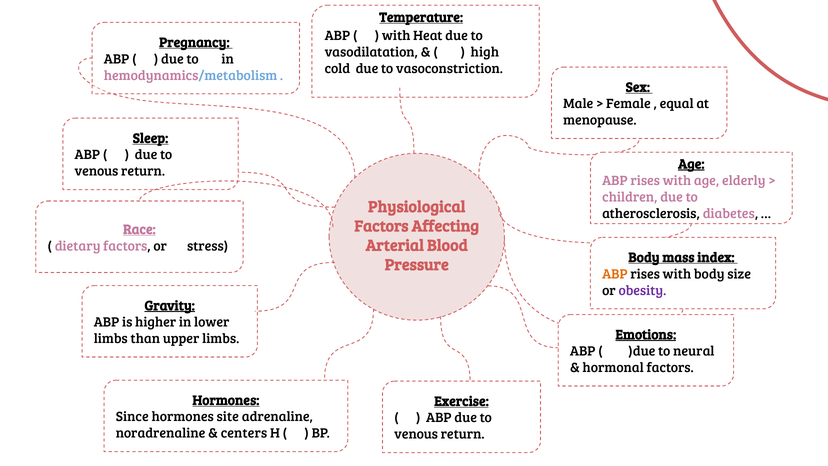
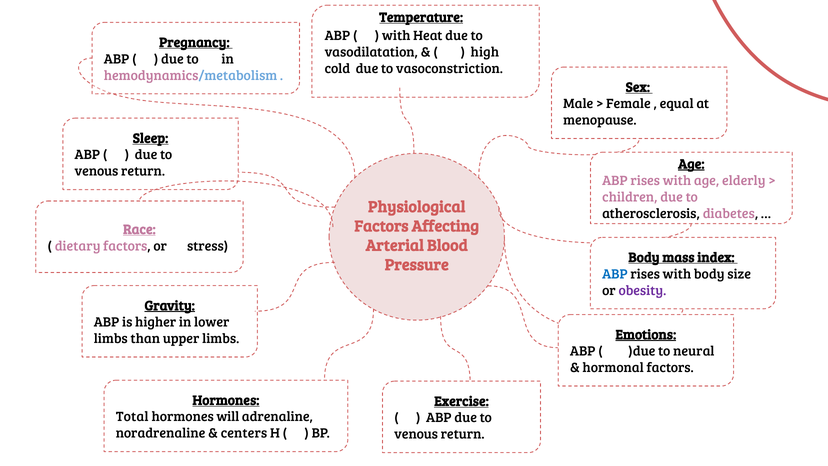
ABP colour: orange -> blue (615, 274)
Since: Since -> Total (132, 417)
site: site -> will (228, 417)
